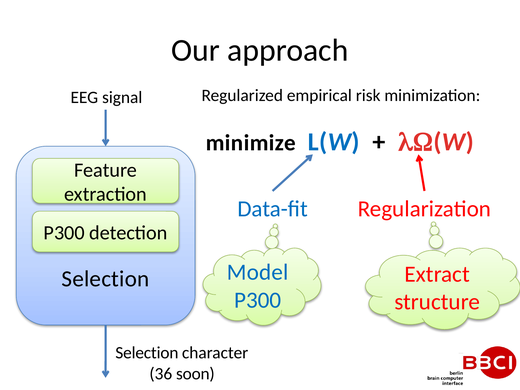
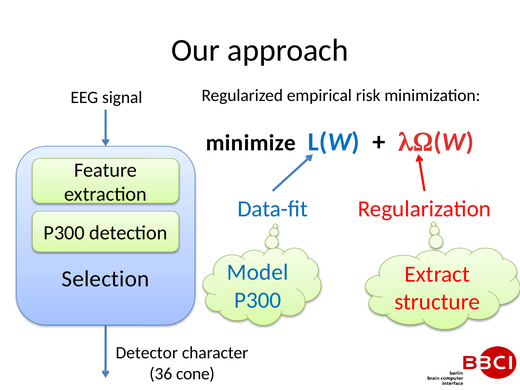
Selection: Selection -> Detector (147, 353)
soon: soon -> cone (195, 374)
